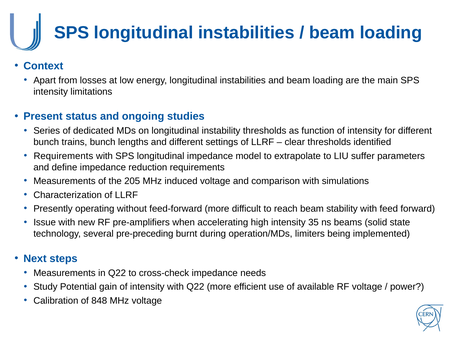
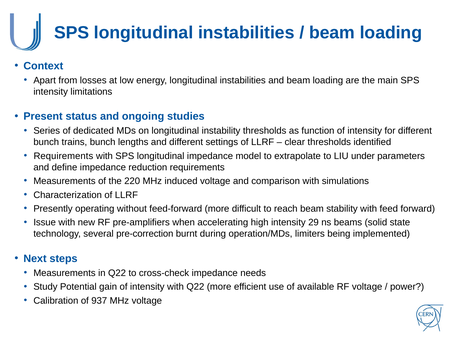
suffer: suffer -> under (363, 156)
205: 205 -> 220 (132, 181)
35: 35 -> 29 (313, 223)
pre-preceding: pre-preceding -> pre-correction (145, 234)
848: 848 -> 937 (99, 301)
